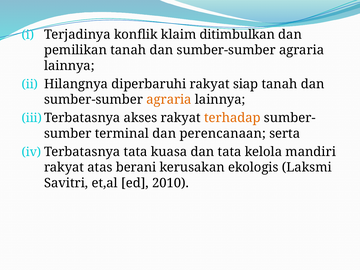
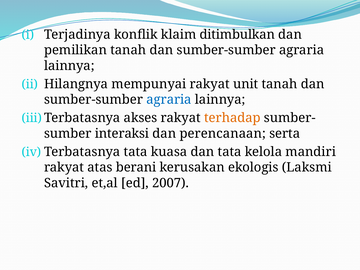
diperbaruhi: diperbaruhi -> mempunyai (149, 84)
siap: siap -> unit (246, 84)
agraria colour: orange -> blue (169, 100)
terminal: terminal -> interaksi (122, 133)
2010: 2010 -> 2007 (171, 183)
